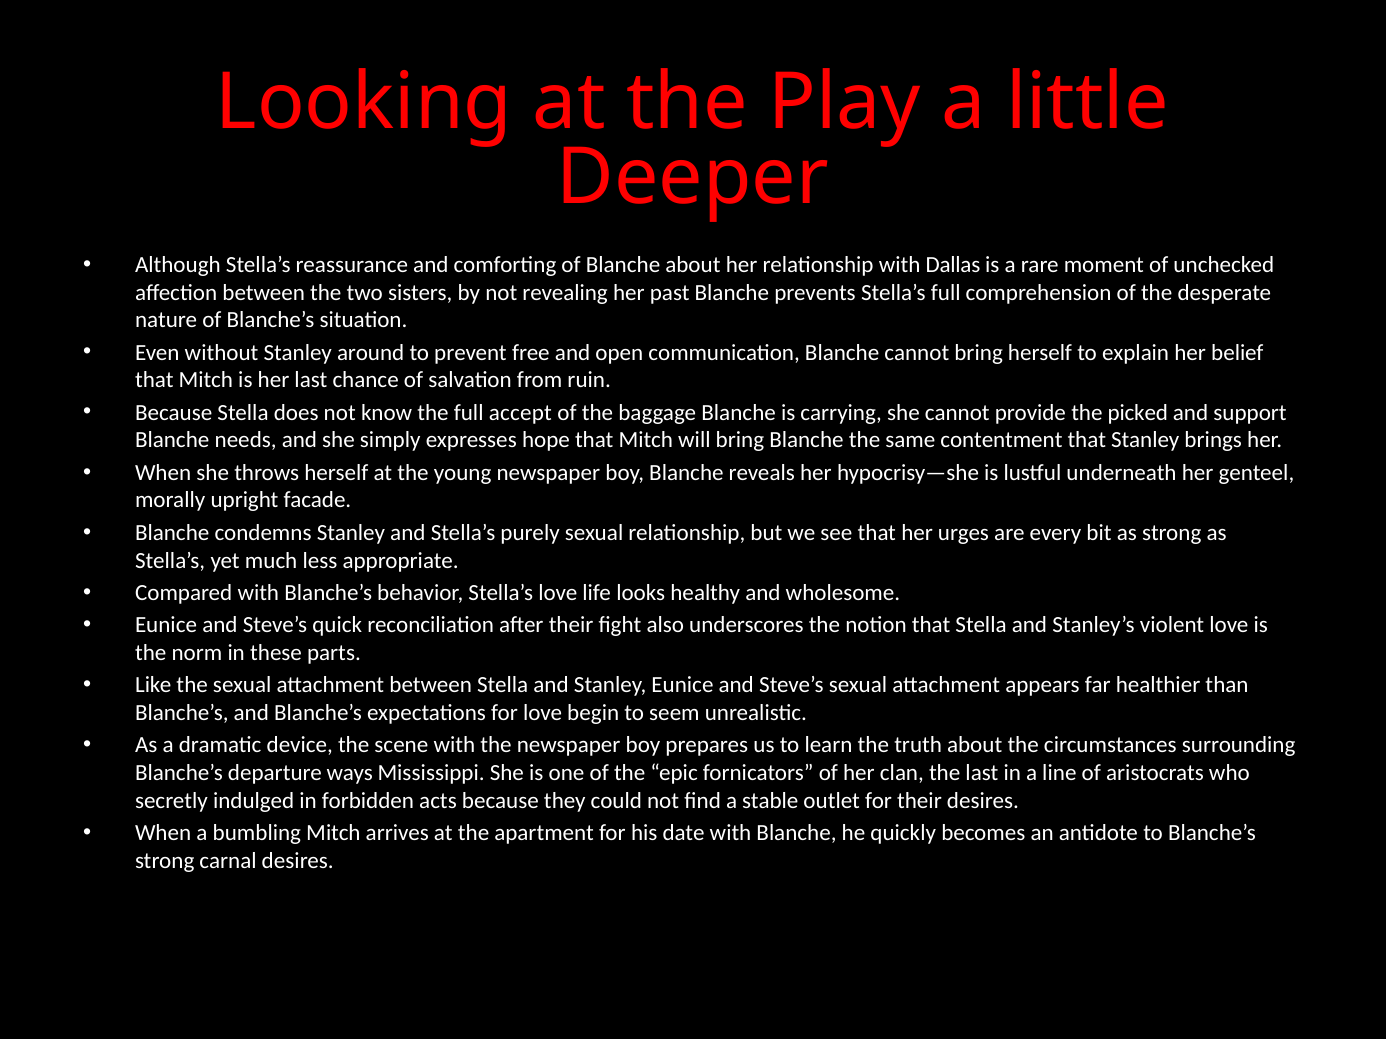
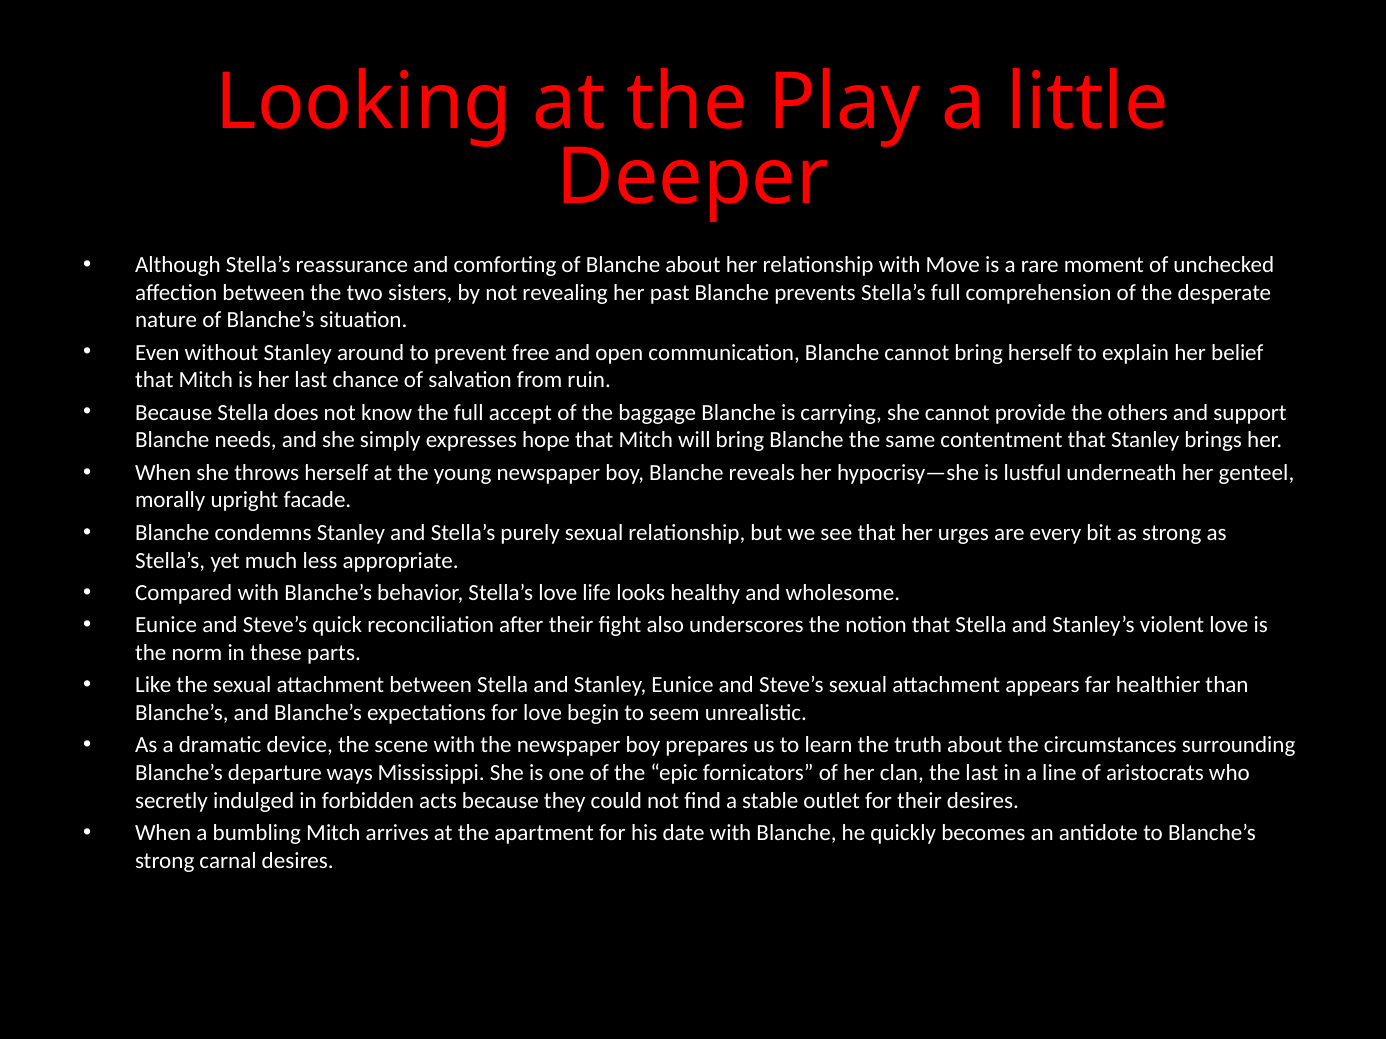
Dallas: Dallas -> Move (953, 265)
picked: picked -> others (1138, 413)
